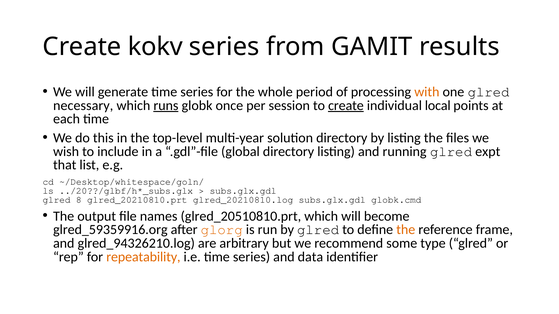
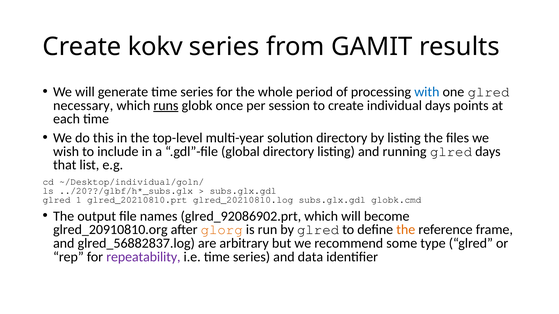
with colour: orange -> blue (427, 92)
create underline: present -> none (346, 106)
individual local: local -> days (438, 106)
glred expt: expt -> days (488, 152)
~/Desktop/whitespace/goln/: ~/Desktop/whitespace/goln/ -> ~/Desktop/individual/goln/ (132, 182)
8: 8 -> 1 (79, 200)
glred_20510810.prt: glred_20510810.prt -> glred_92086902.prt (241, 216)
glred_59359916.org: glred_59359916.org -> glred_20910810.org (110, 230)
glred_94326210.log: glred_94326210.log -> glred_56882837.log (136, 244)
repeatability colour: orange -> purple (143, 257)
